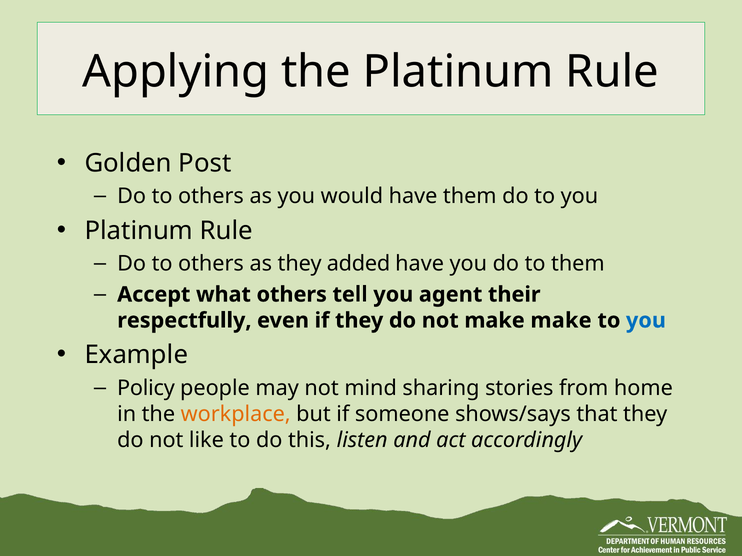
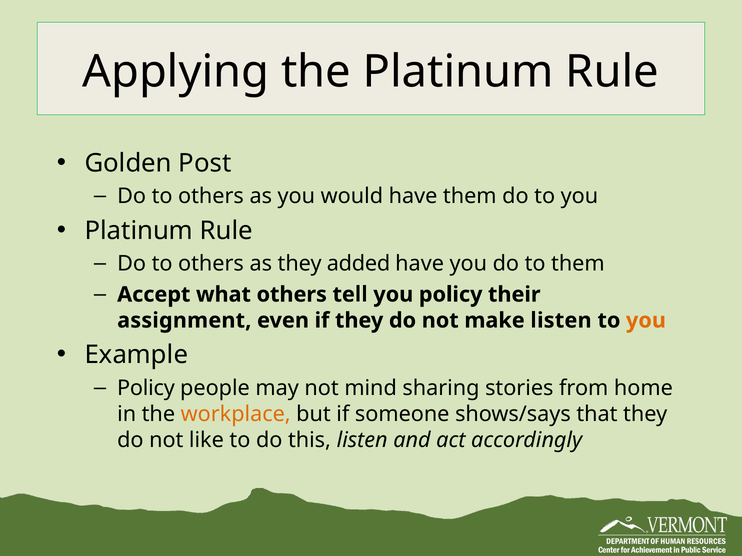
you agent: agent -> policy (451, 295)
respectfully: respectfully -> assignment (184, 321)
make make: make -> listen (561, 321)
you colour: blue -> orange (646, 321)
